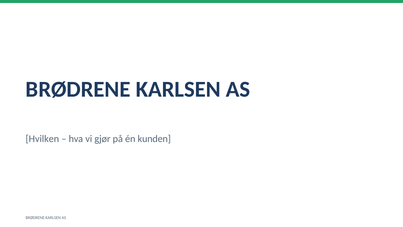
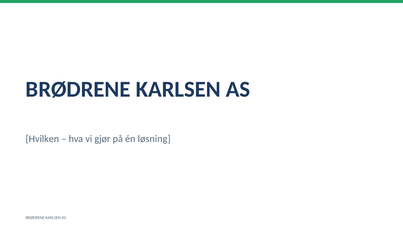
kunden: kunden -> løsning (154, 139)
